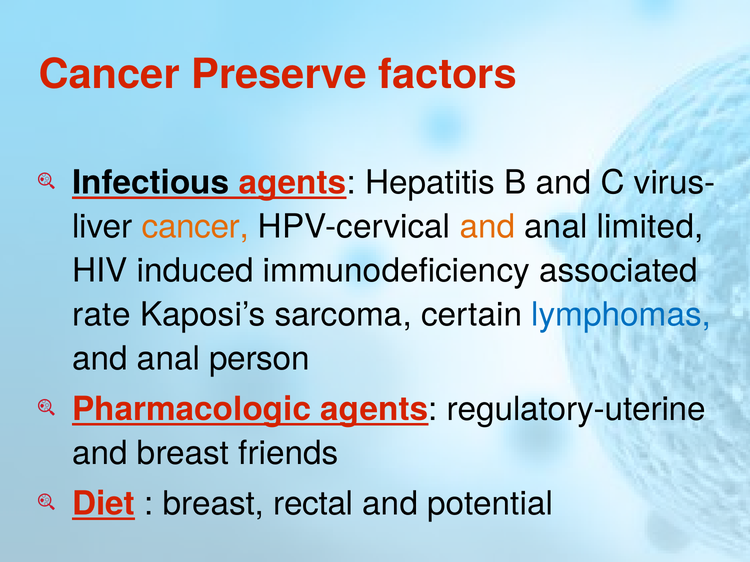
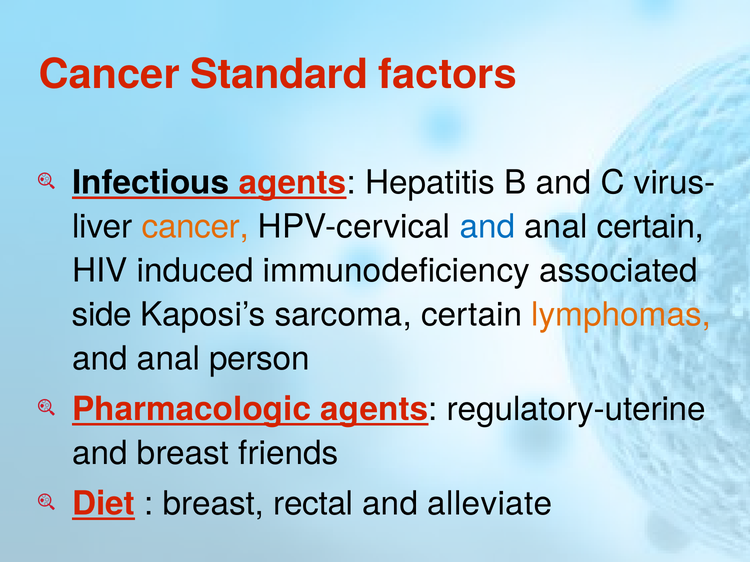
Preserve: Preserve -> Standard (279, 75)
and colour: orange -> blue (487, 227)
anal limited: limited -> certain (650, 227)
rate: rate -> side (102, 315)
lymphomas colour: blue -> orange (621, 315)
potential: potential -> alleviate (490, 504)
